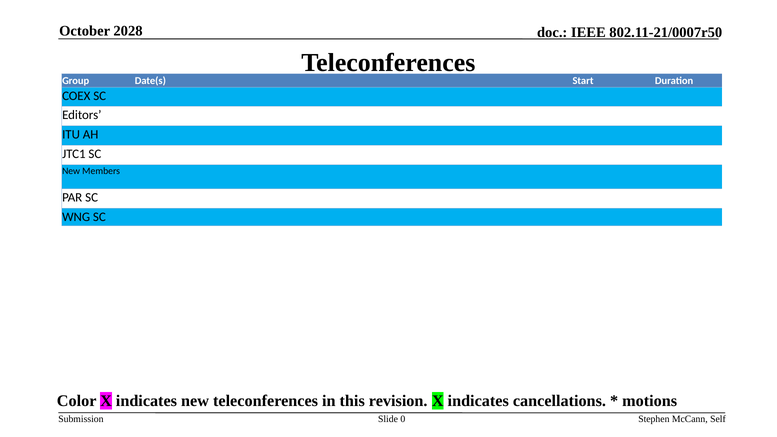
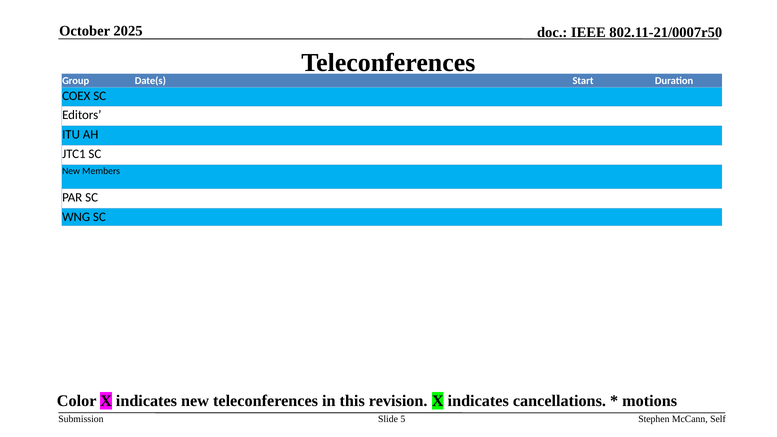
2028: 2028 -> 2025 (128, 31)
0: 0 -> 5 (403, 419)
